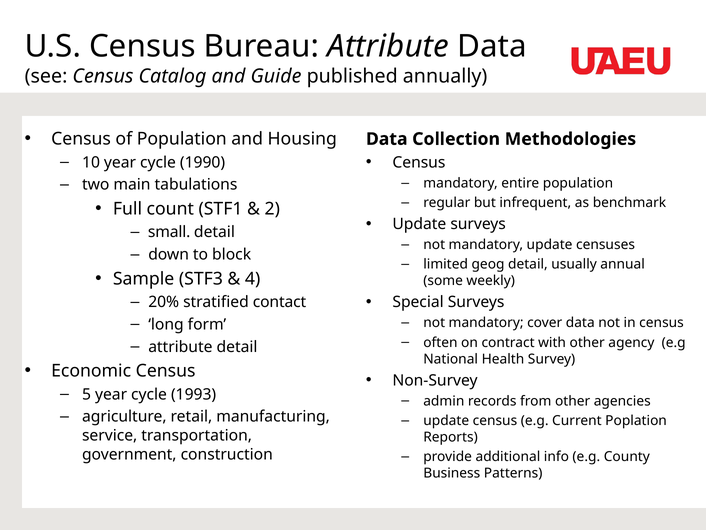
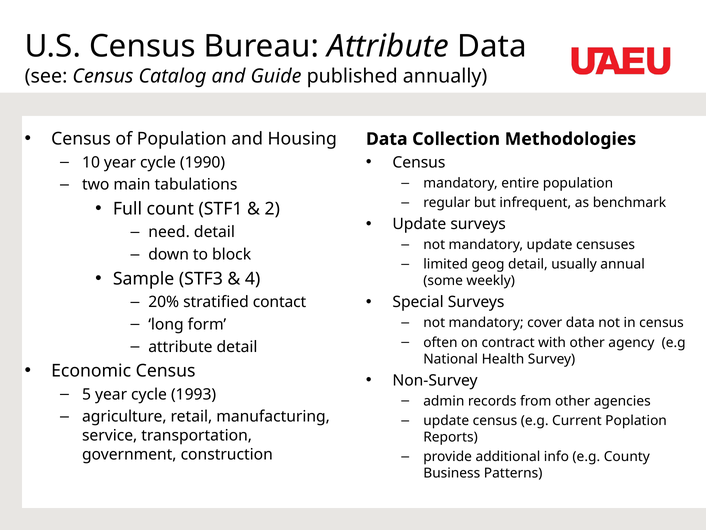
small: small -> need (169, 232)
